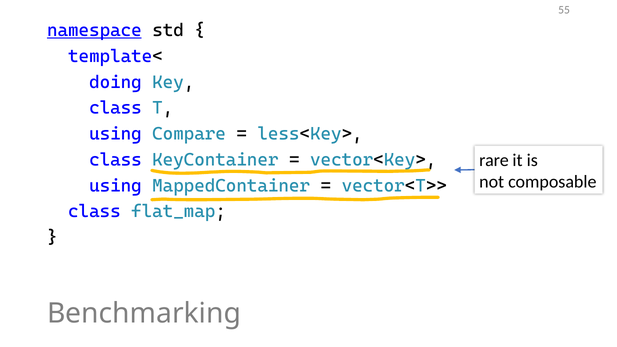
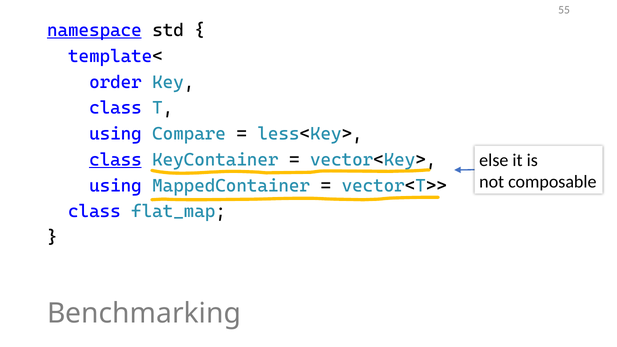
doing: doing -> order (115, 82)
class underline: none -> present (115, 160)
rare: rare -> else (494, 160)
